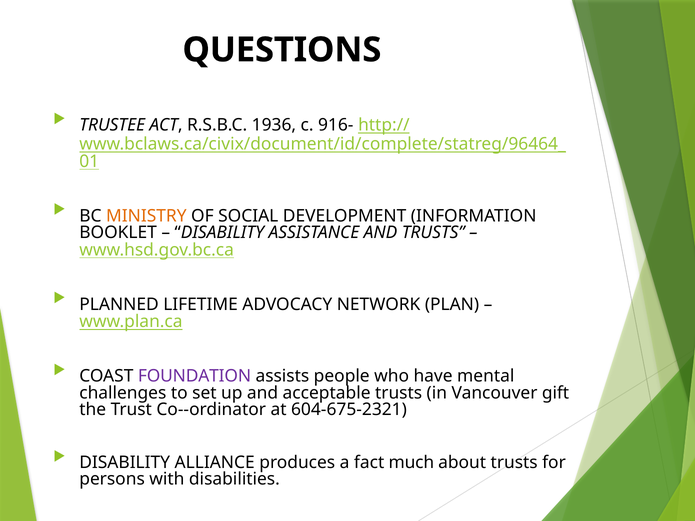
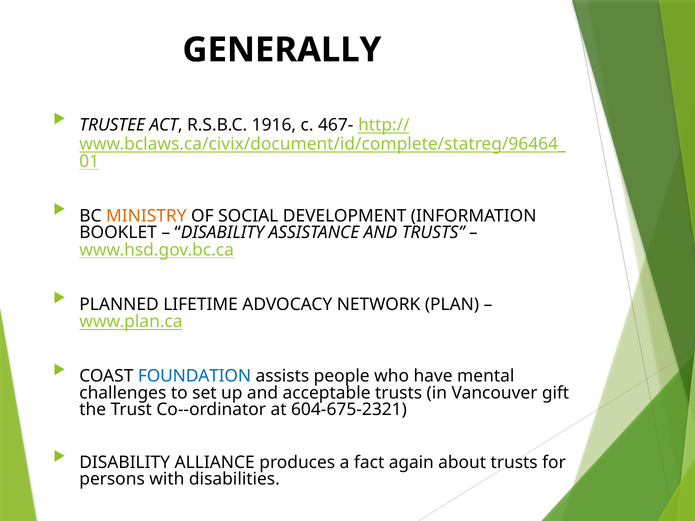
QUESTIONS: QUESTIONS -> GENERALLY (282, 50)
1936: 1936 -> 1916 (274, 125)
916-: 916- -> 467- (336, 125)
FOUNDATION colour: purple -> blue (195, 376)
much: much -> again (411, 463)
